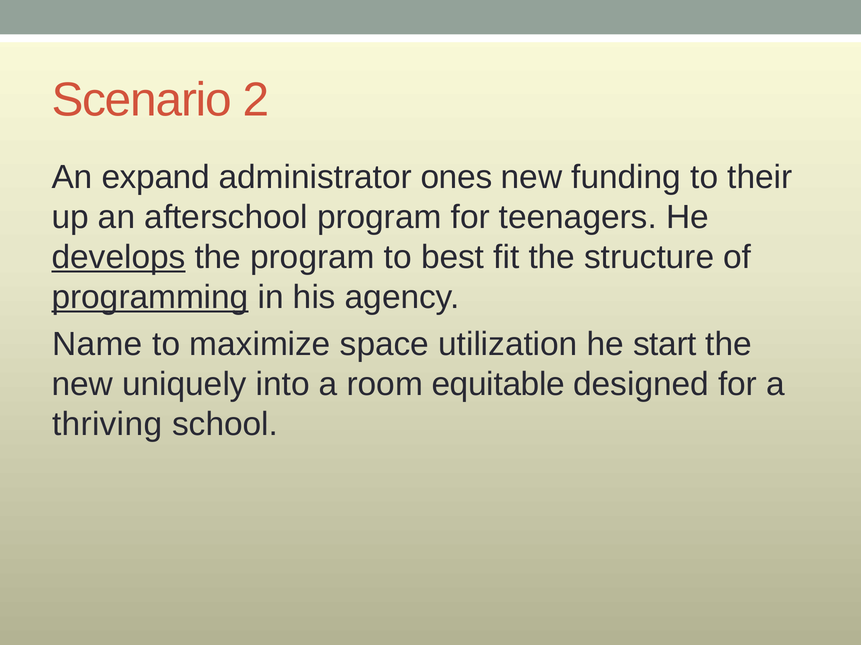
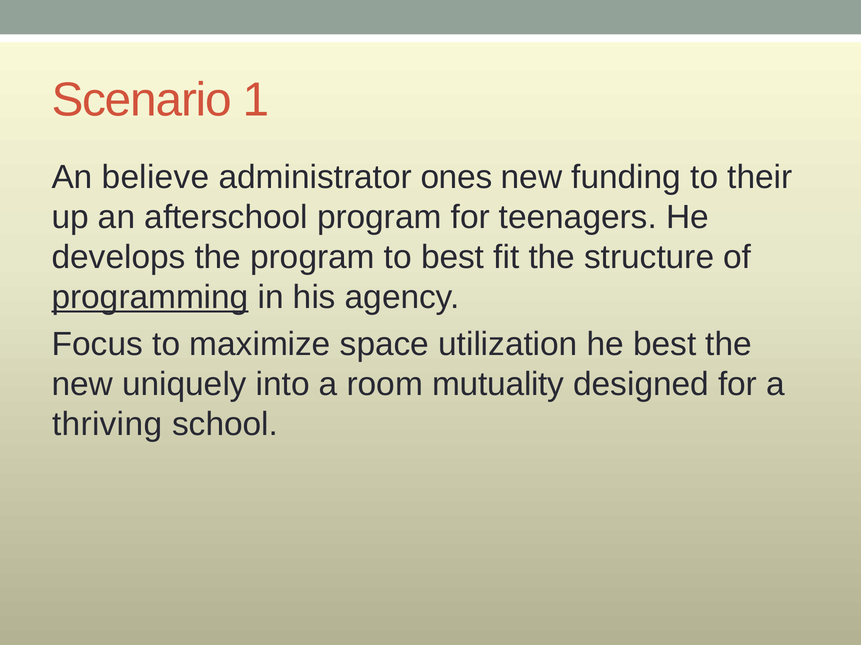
2: 2 -> 1 (256, 100)
expand: expand -> believe (155, 177)
develops underline: present -> none (119, 258)
Name: Name -> Focus (97, 344)
he start: start -> best (665, 344)
equitable: equitable -> mutuality (498, 385)
